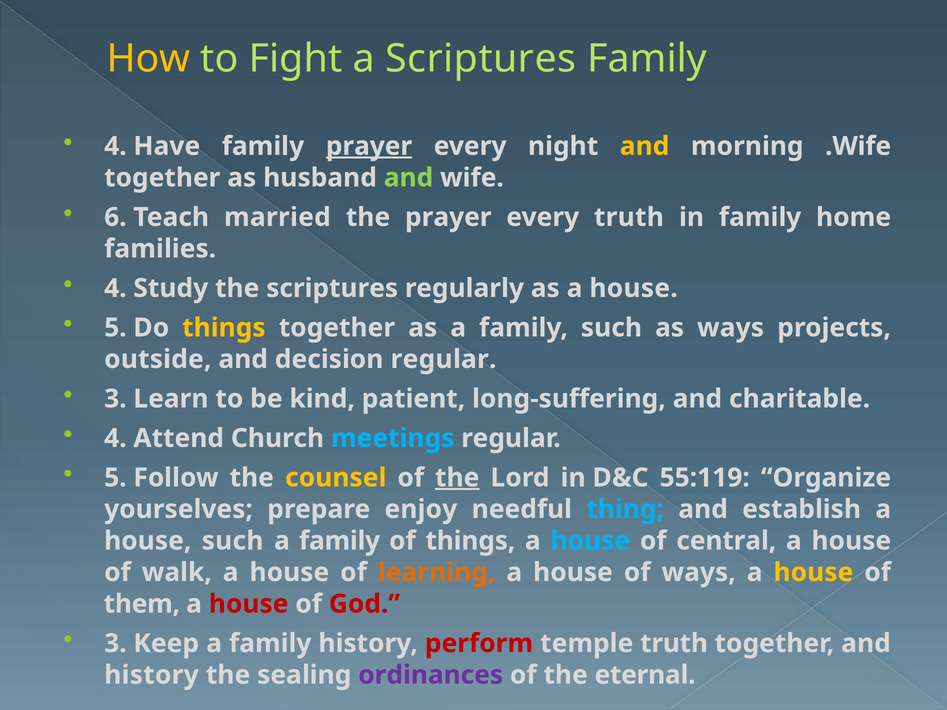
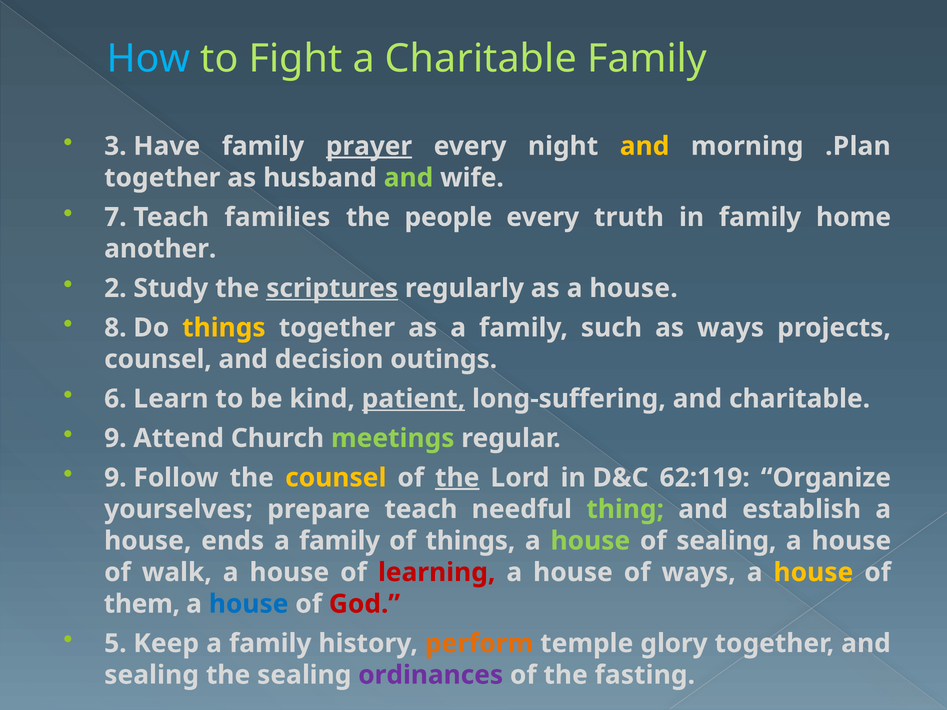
How colour: yellow -> light blue (149, 59)
a Scriptures: Scriptures -> Charitable (481, 59)
4: 4 -> 3 (115, 146)
.Wife: .Wife -> .Plan (858, 146)
6: 6 -> 7 (115, 217)
married: married -> families (277, 217)
the prayer: prayer -> people (448, 217)
families: families -> another (160, 249)
4: 4 -> 2 (115, 288)
scriptures underline: none -> present (332, 288)
5: 5 -> 8 (115, 328)
outside: outside -> counsel (158, 359)
decision regular: regular -> outings (444, 359)
3: 3 -> 6 (115, 399)
patient underline: none -> present (413, 399)
4: 4 -> 9 (115, 438)
meetings colour: light blue -> light green (393, 438)
5: 5 -> 9 (115, 478)
55:119: 55:119 -> 62:119 (705, 478)
prepare enjoy: enjoy -> teach (421, 509)
thing colour: light blue -> light green (625, 509)
house such: such -> ends (233, 541)
house colour: light blue -> light green (590, 541)
of central: central -> sealing (726, 541)
learning colour: orange -> red (437, 573)
house colour: red -> blue (249, 604)
3: 3 -> 5 (115, 644)
perform colour: red -> orange (479, 644)
temple truth: truth -> glory (674, 644)
history: history -> sealing (152, 675)
eternal: eternal -> fasting (645, 675)
